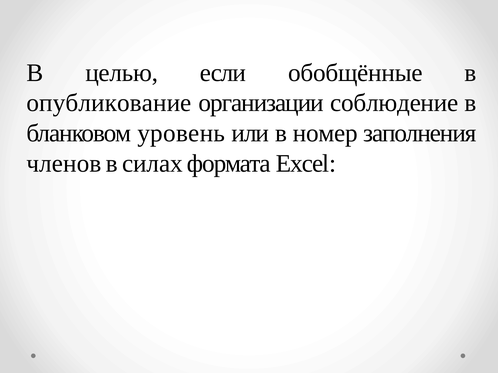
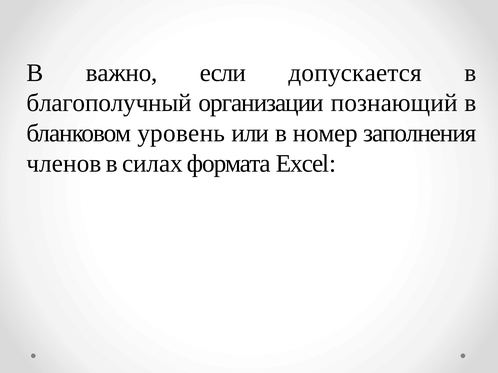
целью: целью -> важно (122, 73)
обобщённые: обобщённые -> допускается (355, 73)
опубликование: опубликование -> благополучный (109, 103)
соблюдение: соблюдение -> познающий (394, 103)
